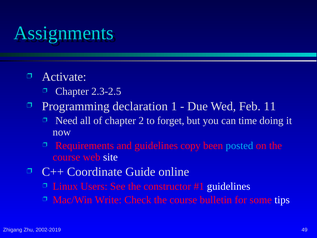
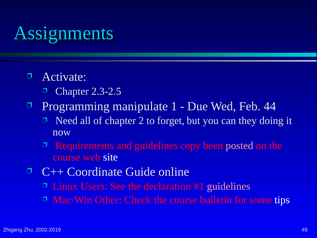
declaration: declaration -> manipulate (140, 106)
11: 11 -> 44 (270, 106)
time: time -> they (248, 121)
posted colour: light blue -> pink (239, 146)
constructor: constructor -> declaration (167, 186)
guidelines colour: white -> pink (229, 186)
Write: Write -> Other (108, 200)
